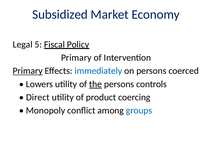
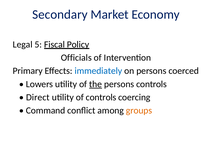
Subsidized: Subsidized -> Secondary (60, 15)
Primary: Primary -> Officials (76, 58)
Primary underline: present -> none (28, 71)
of product: product -> controls (101, 97)
Monopoly: Monopoly -> Command (46, 111)
groups colour: blue -> orange (139, 111)
